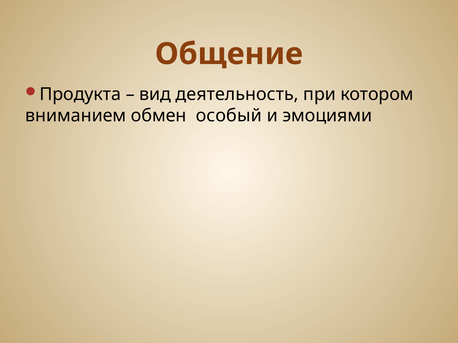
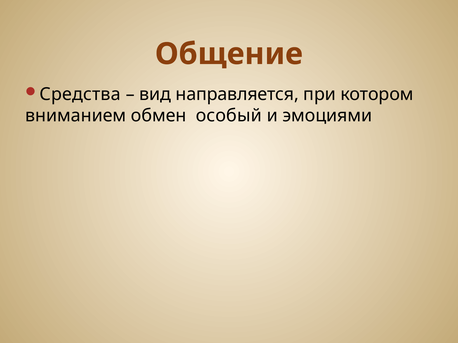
Продукта: Продукта -> Средства (80, 94)
деятельность: деятельность -> направляется (237, 94)
